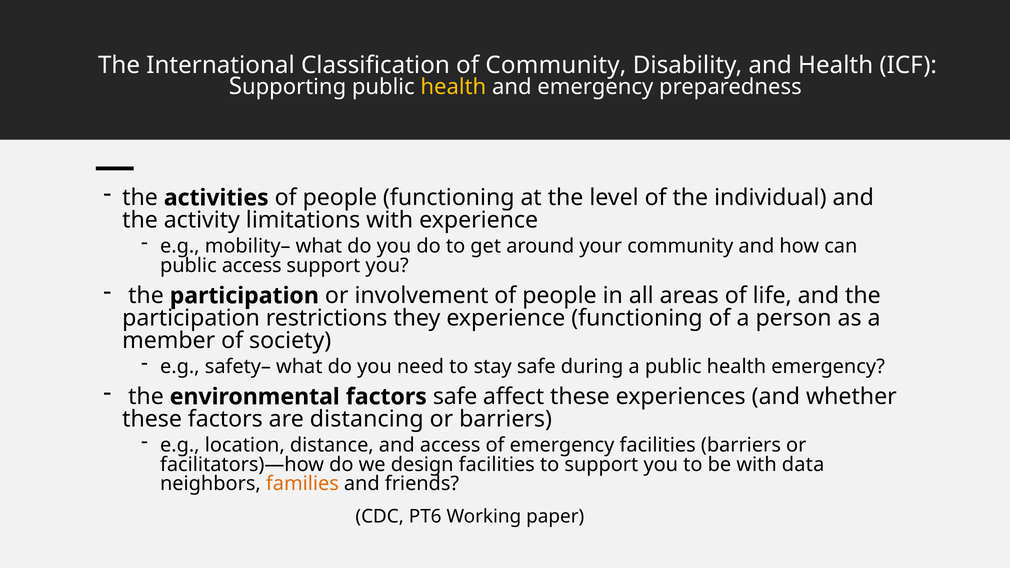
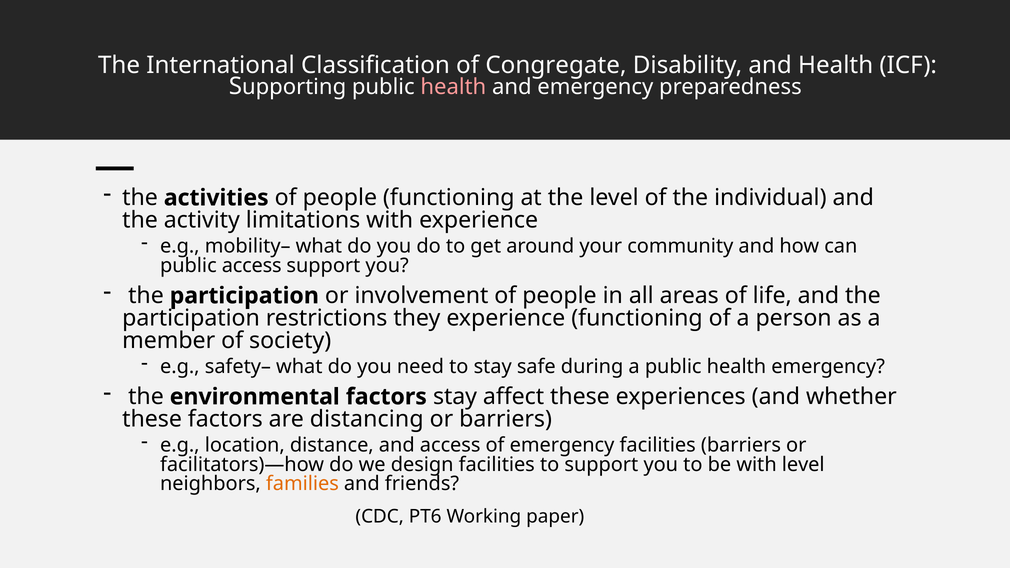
of Community: Community -> Congregate (556, 65)
health colour: yellow -> pink (453, 87)
factors safe: safe -> stay (455, 397)
with data: data -> level (803, 465)
